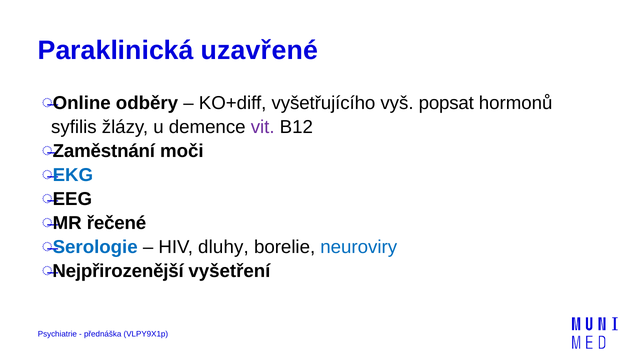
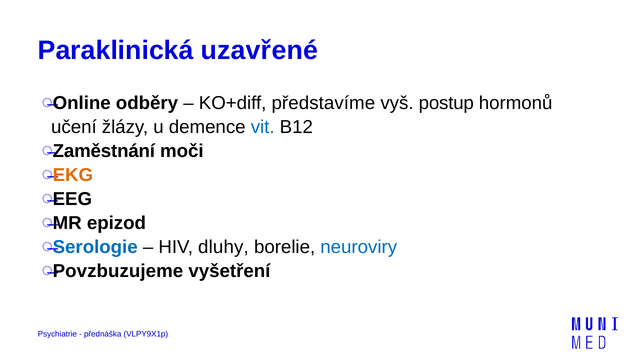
vyšetřujícího: vyšetřujícího -> představíme (323, 103)
popsat: popsat -> postup (446, 103)
syfilis: syfilis -> učení (74, 127)
vit colour: purple -> blue (263, 127)
EKG colour: blue -> orange (73, 175)
řečené: řečené -> epizod (116, 223)
Nejpřirozenější: Nejpřirozenější -> Povzbuzujeme (118, 271)
